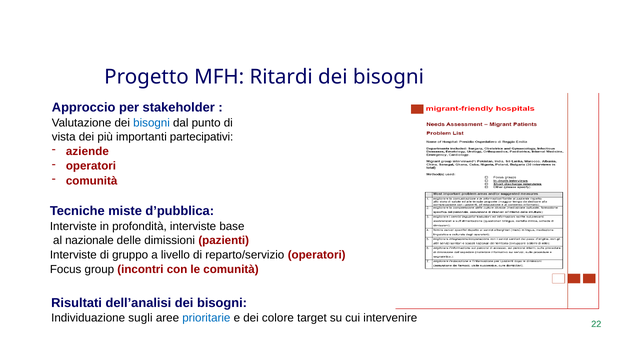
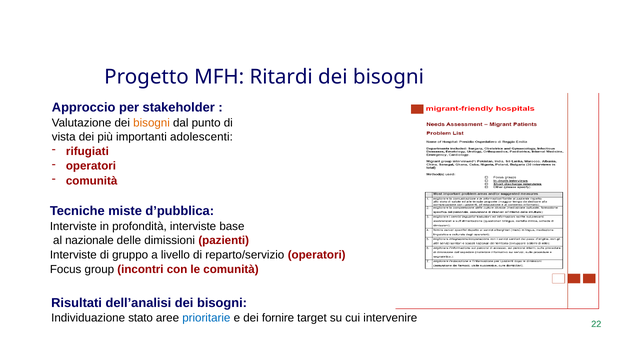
bisogni colour: blue -> orange (152, 123)
partecipativi: partecipativi -> adolescenti (201, 137)
aziende: aziende -> rifugiati (87, 151)
sugli: sugli -> stato (141, 318)
colore: colore -> fornire (278, 318)
